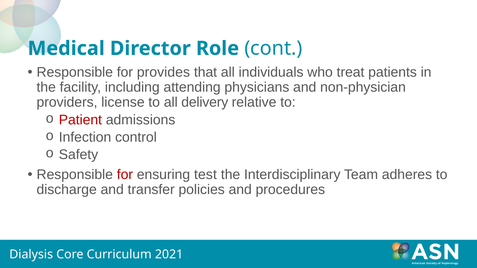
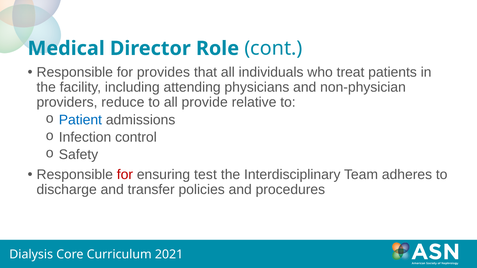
license: license -> reduce (123, 102)
delivery: delivery -> provide (205, 102)
Patient colour: red -> blue (80, 120)
